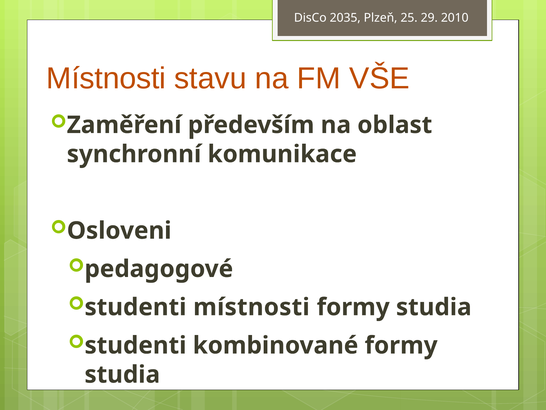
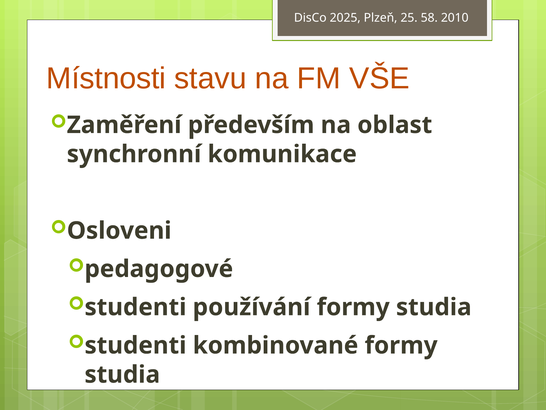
2035: 2035 -> 2025 (345, 18)
29: 29 -> 58 (429, 18)
studenti místnosti: místnosti -> používání (252, 307)
